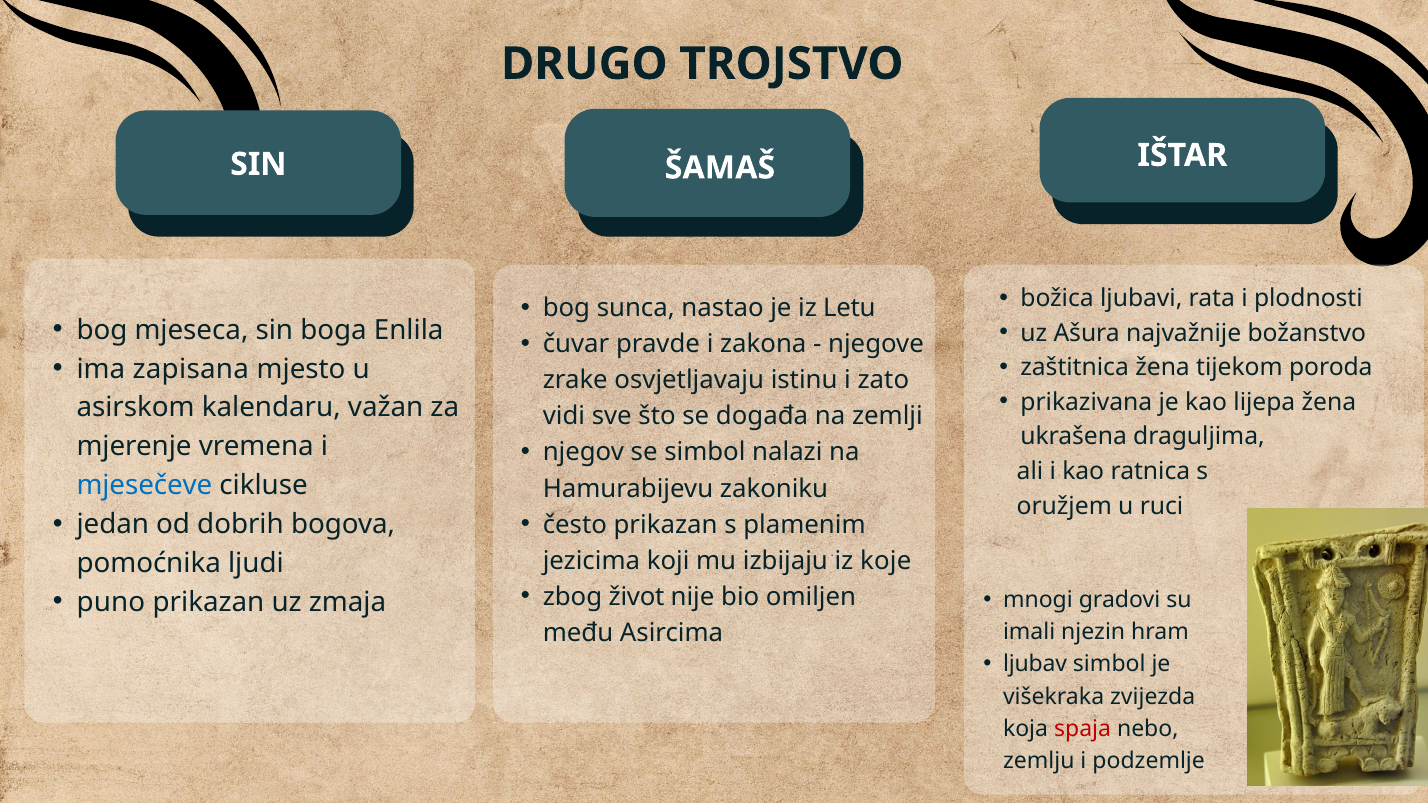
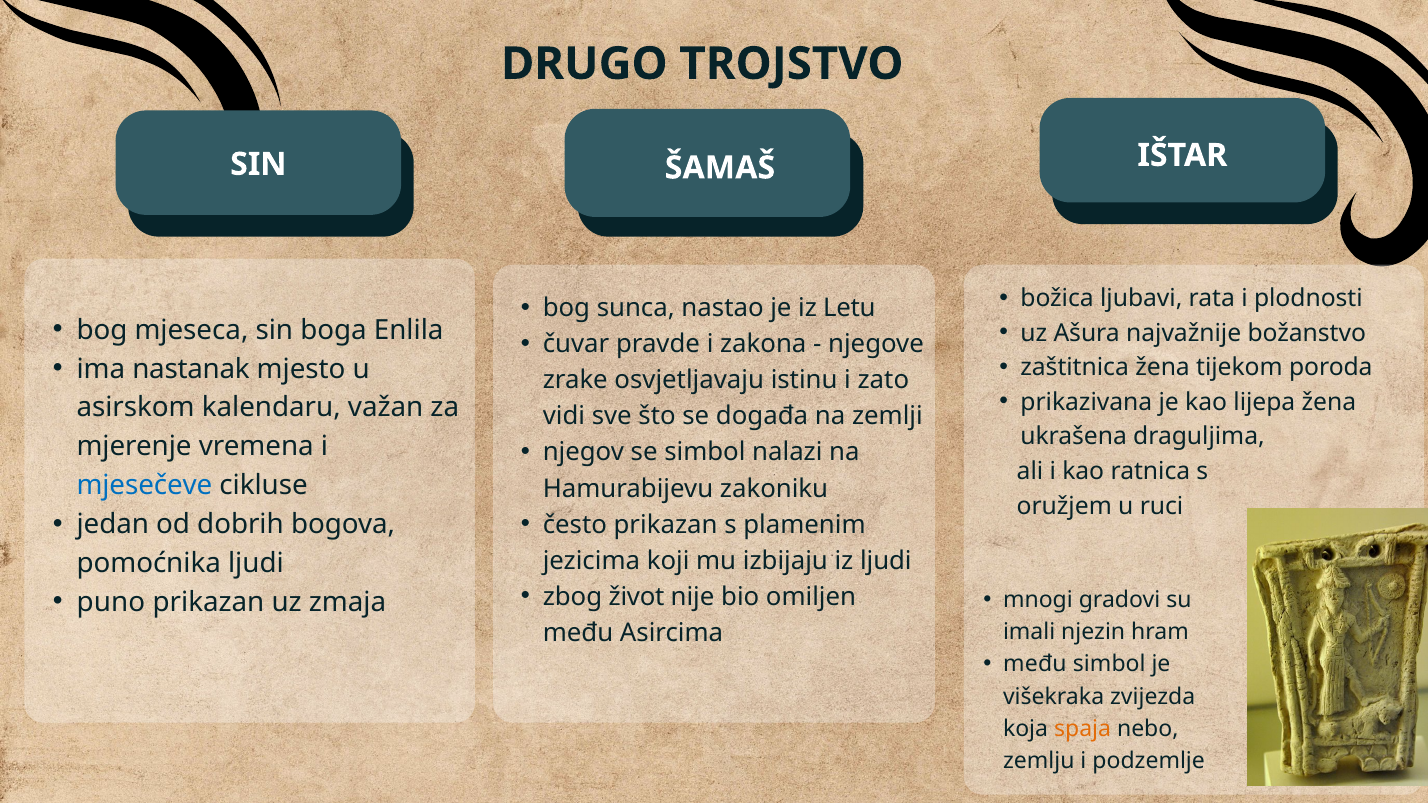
zapisana: zapisana -> nastanak (191, 369)
iz koje: koje -> ljudi (886, 561)
ljubav: ljubav -> među (1035, 664)
spaja colour: red -> orange (1083, 729)
